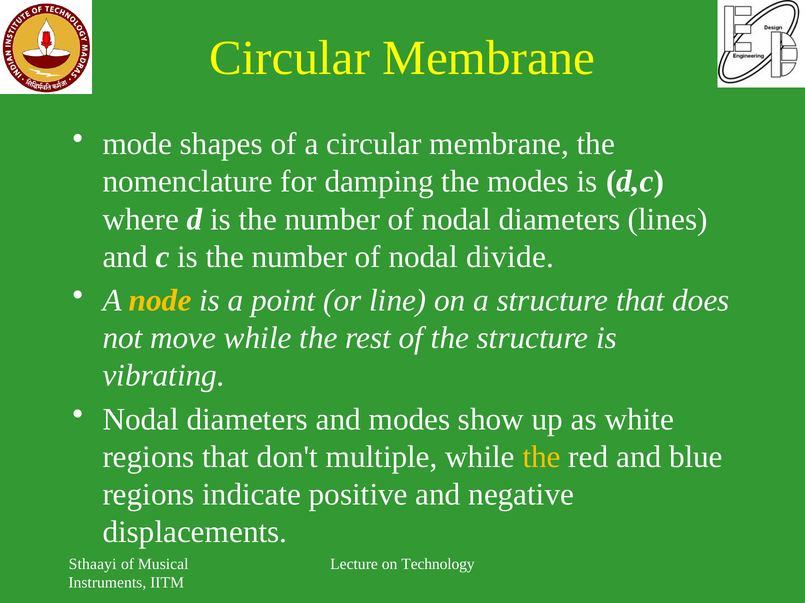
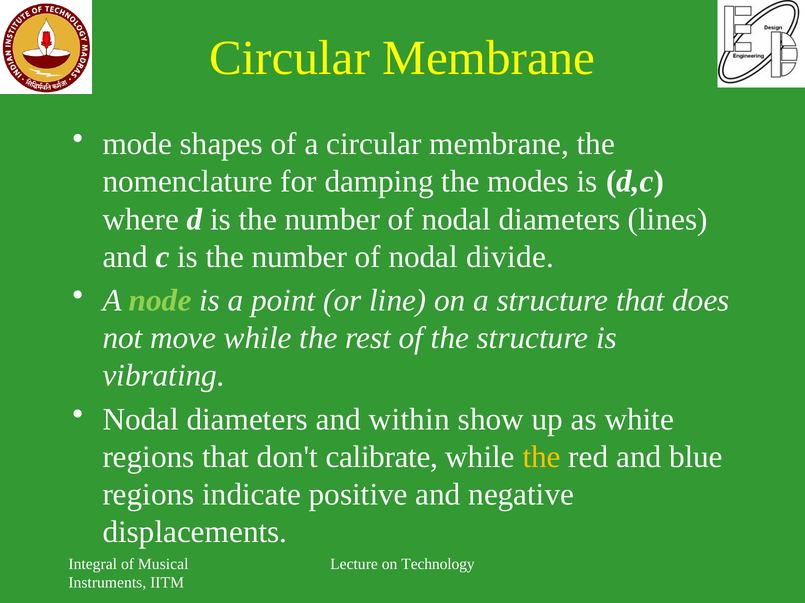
node colour: yellow -> light green (160, 301)
and modes: modes -> within (409, 420)
multiple: multiple -> calibrate (382, 458)
Sthaayi: Sthaayi -> Integral (93, 565)
